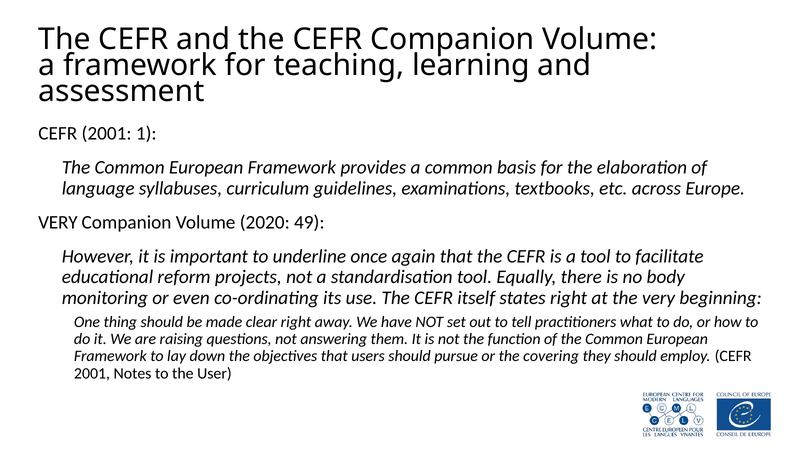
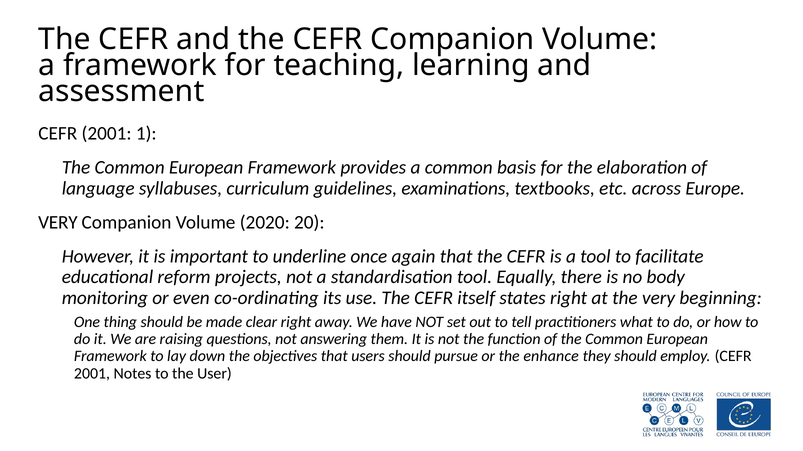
49: 49 -> 20 (309, 223)
covering: covering -> enhance (551, 357)
